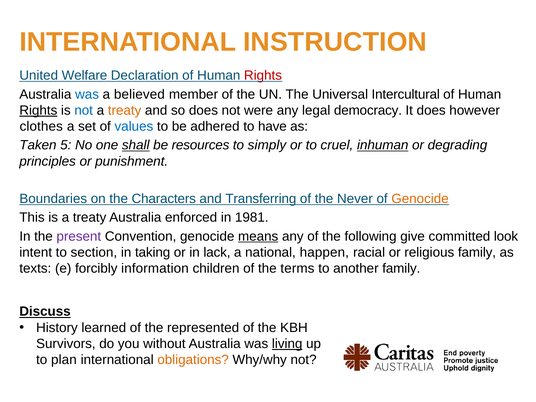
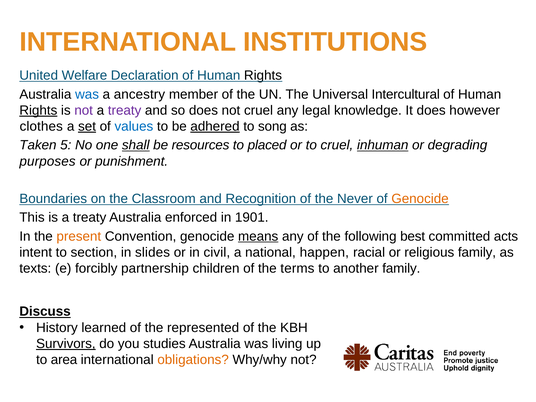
INSTRUCTION: INSTRUCTION -> INSTITUTIONS (335, 42)
Rights colour: red -> black (263, 76)
believed: believed -> ancestry (139, 94)
not colour: blue -> purple (84, 110)
treaty colour: orange -> purple (125, 110)
not were: were -> cruel (259, 110)
democracy: democracy -> knowledge (368, 110)
set underline: none -> present (87, 126)
adhered underline: none -> present (215, 126)
have: have -> song (272, 126)
simply: simply -> placed (267, 145)
principles: principles -> purposes (48, 161)
Characters: Characters -> Classroom (164, 199)
Transferring: Transferring -> Recognition (261, 199)
1981: 1981 -> 1901 (252, 218)
present colour: purple -> orange (79, 236)
give: give -> best (413, 236)
look: look -> acts (506, 236)
taking: taking -> slides (153, 252)
lack: lack -> civil (217, 252)
information: information -> partnership (155, 268)
Survivors underline: none -> present (66, 344)
without: without -> studies (164, 344)
living underline: present -> none (287, 344)
plan: plan -> area (64, 360)
